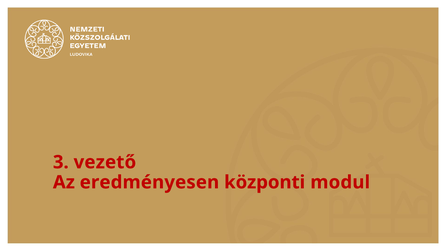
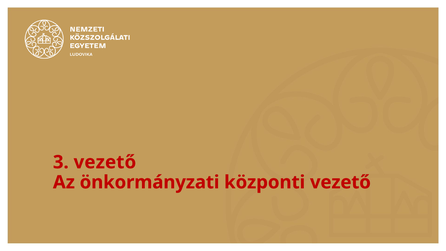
eredményesen: eredményesen -> önkormányzati (150, 182)
központi modul: modul -> vezető (340, 182)
